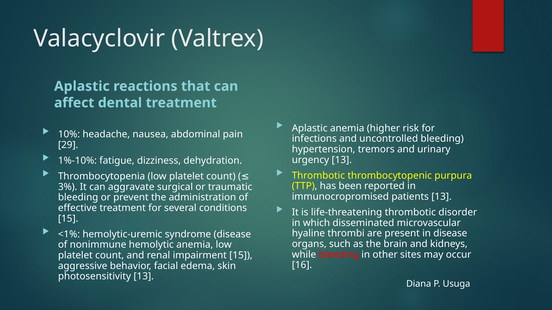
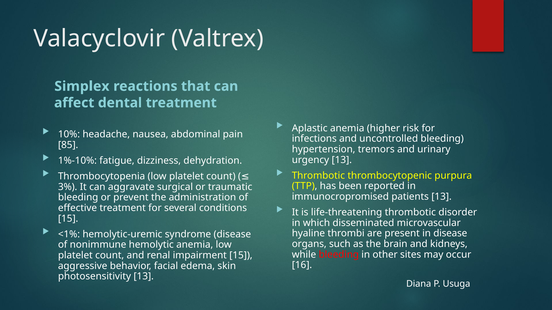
Aplastic: Aplastic -> Simplex (82, 86)
29: 29 -> 85 (68, 145)
